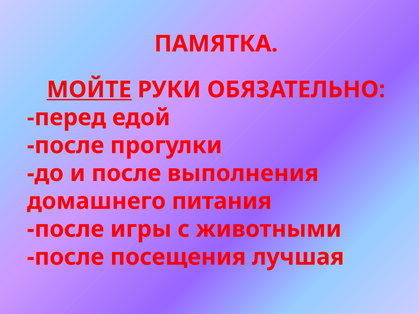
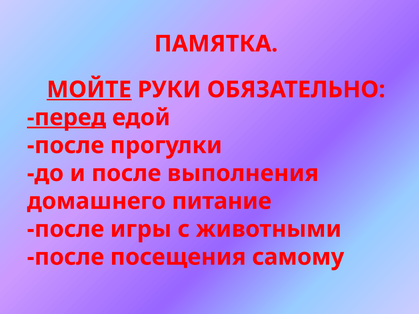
перед underline: none -> present (67, 118)
питания: питания -> питание (222, 201)
лучшая: лучшая -> самому (298, 257)
